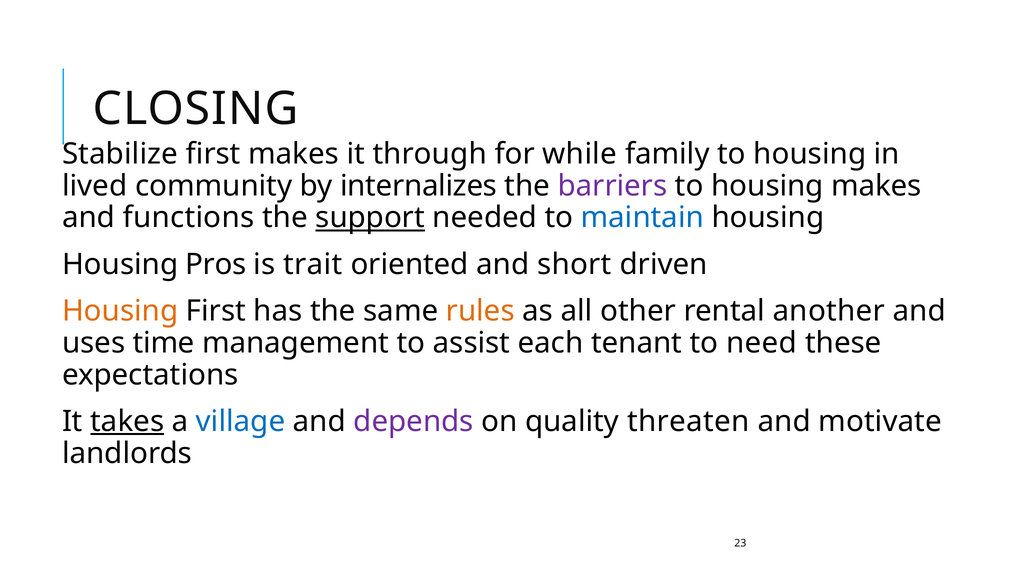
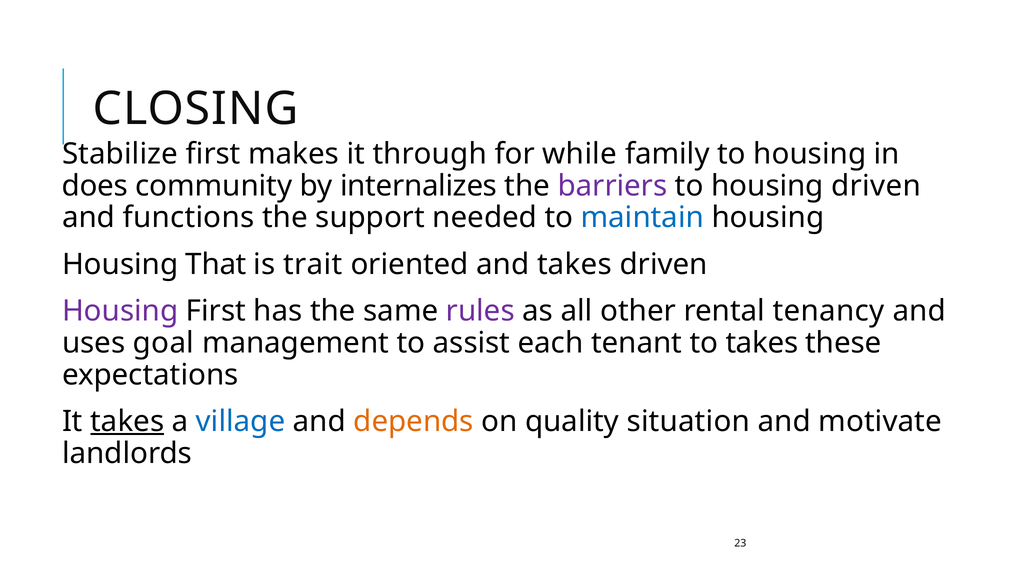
lived: lived -> does (95, 186)
housing makes: makes -> driven (876, 186)
support underline: present -> none (370, 218)
Pros: Pros -> That (216, 265)
and short: short -> takes (574, 265)
Housing colour: orange -> purple (120, 311)
rules colour: orange -> purple (480, 311)
another: another -> tenancy (829, 311)
time: time -> goal (163, 343)
to need: need -> takes (762, 343)
depends colour: purple -> orange (414, 422)
threaten: threaten -> situation (688, 422)
